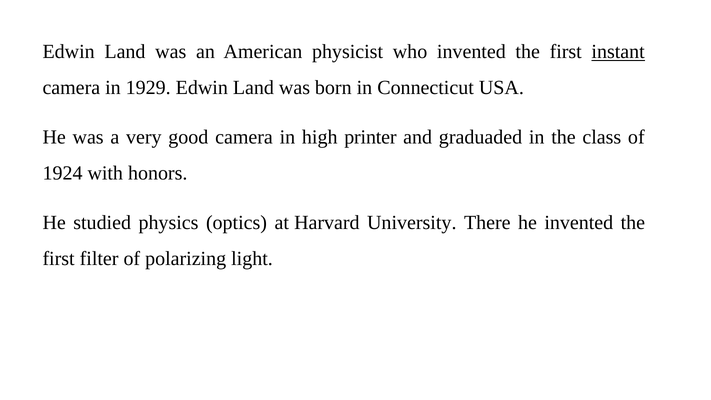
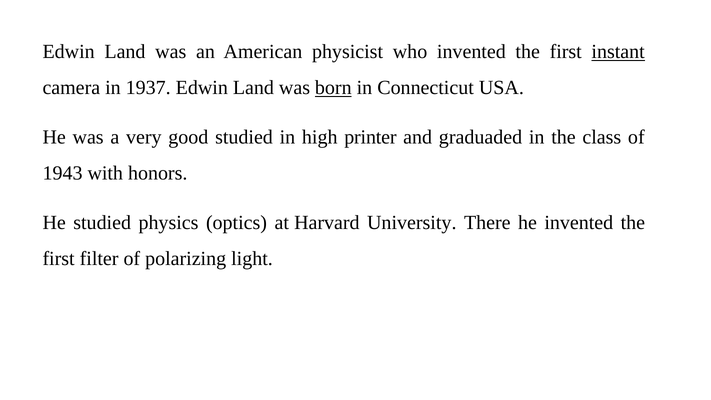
1929: 1929 -> 1937 (148, 88)
born underline: none -> present (333, 88)
good camera: camera -> studied (244, 137)
1924: 1924 -> 1943 (63, 173)
